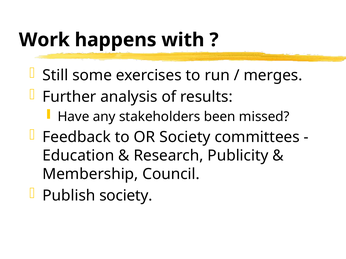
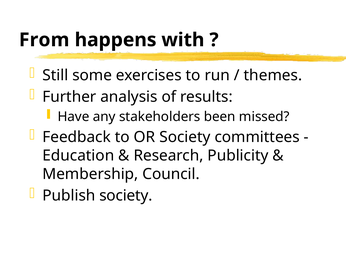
Work: Work -> From (44, 40)
merges: merges -> themes (273, 75)
